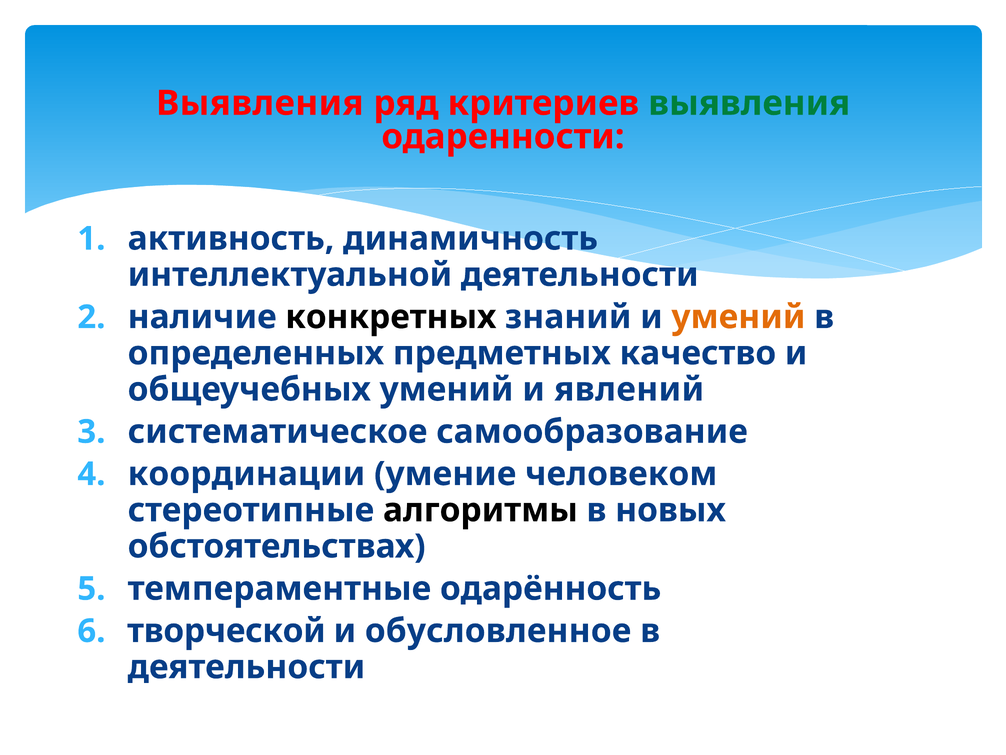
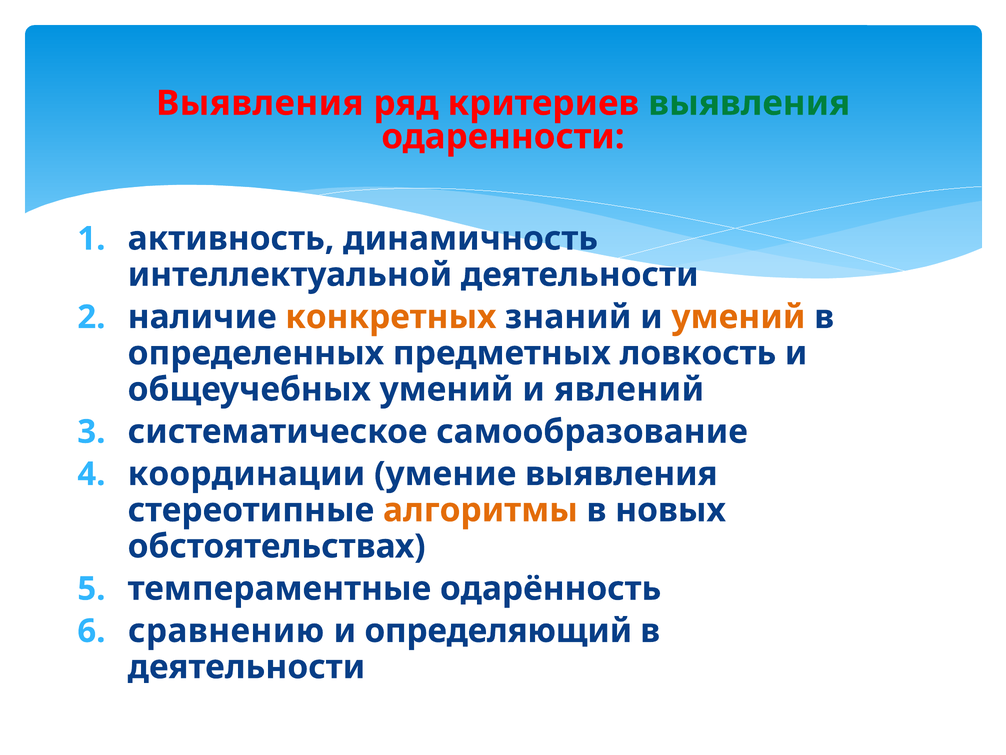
конкретных colour: black -> orange (391, 317)
качество: качество -> ловкость (698, 353)
умение человеком: человеком -> выявления (621, 474)
алгоритмы colour: black -> orange (480, 510)
творческой: творческой -> сравнению (226, 631)
обусловленное: обусловленное -> определяющий (498, 631)
